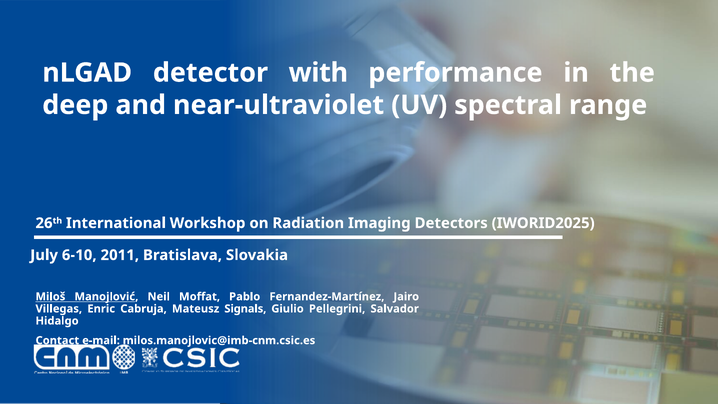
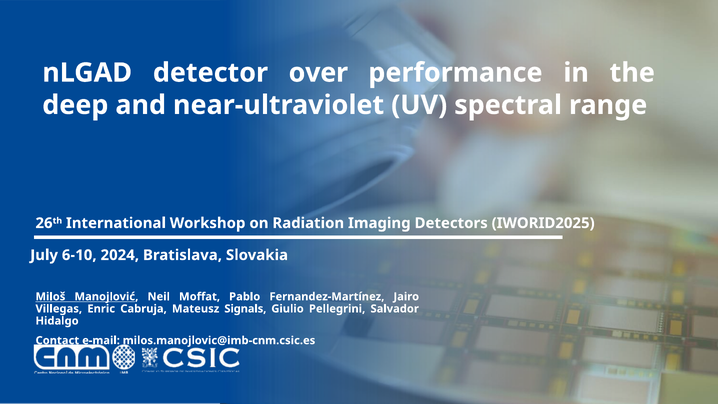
with: with -> over (318, 73)
2011: 2011 -> 2024 (120, 255)
